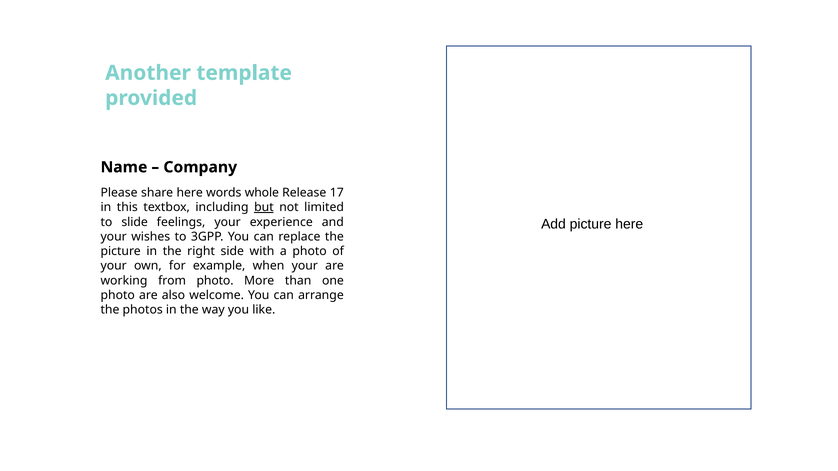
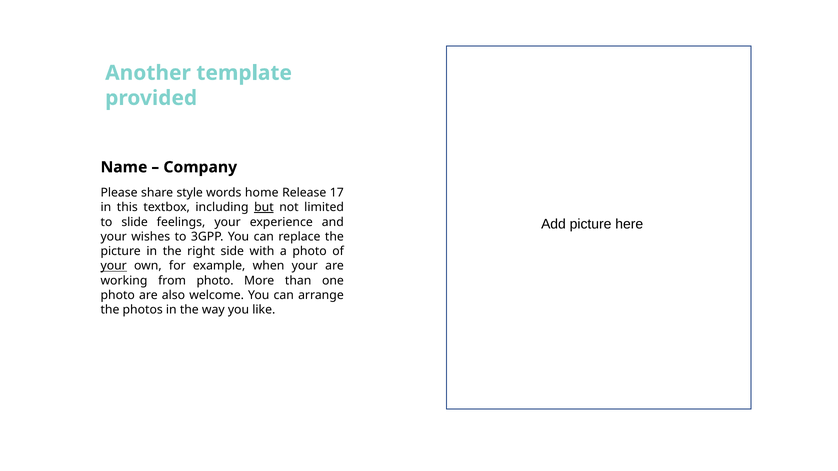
share here: here -> style (190, 193)
whole: whole -> home (262, 193)
your underline: none -> present (114, 266)
